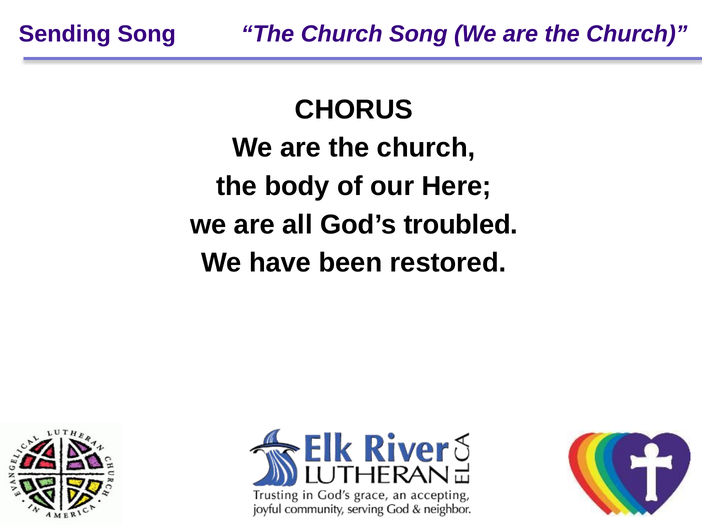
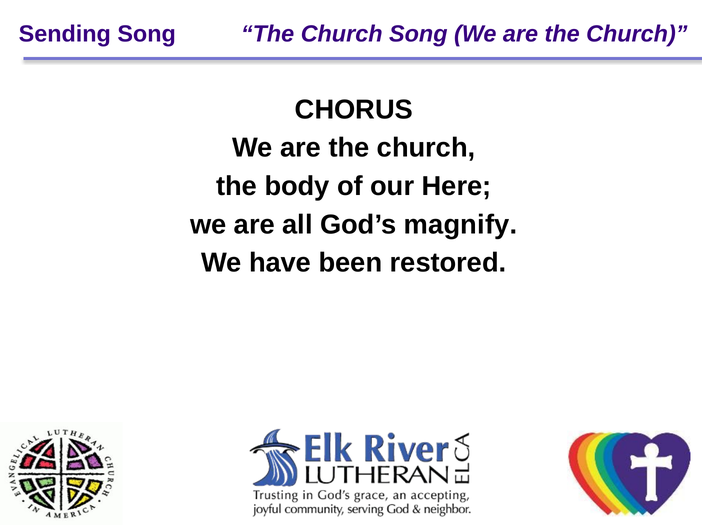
troubled: troubled -> magnify (461, 224)
